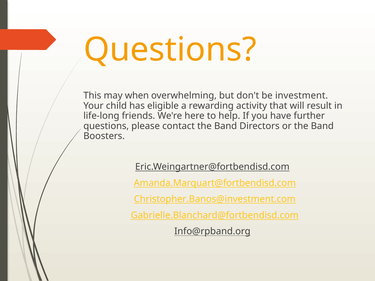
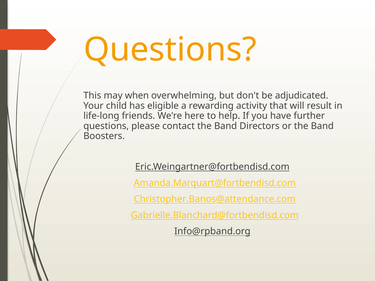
investment: investment -> adjudicated (302, 96)
Christopher.Banos@investment.com: Christopher.Banos@investment.com -> Christopher.Banos@attendance.com (215, 199)
